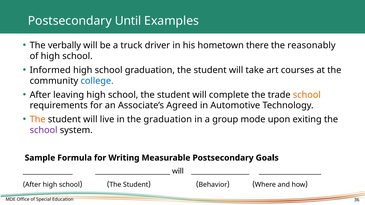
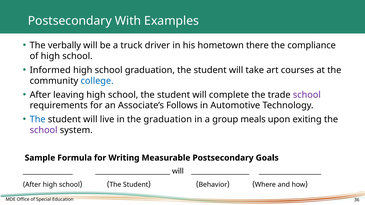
Until: Until -> With (128, 21)
reasonably: reasonably -> compliance (312, 46)
school colour: orange -> purple (307, 95)
Agreed: Agreed -> Follows (182, 106)
The colour: orange -> blue (38, 120)
mode: mode -> meals (253, 120)
